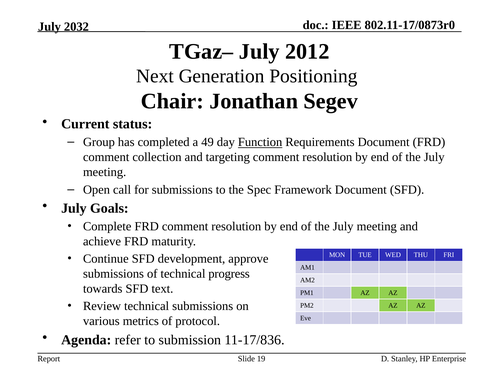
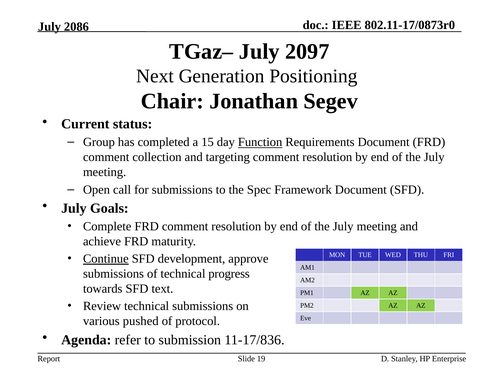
2032: 2032 -> 2086 (76, 27)
2012: 2012 -> 2097 (307, 51)
49: 49 -> 15 (208, 142)
Continue underline: none -> present (106, 259)
metrics: metrics -> pushed (141, 321)
